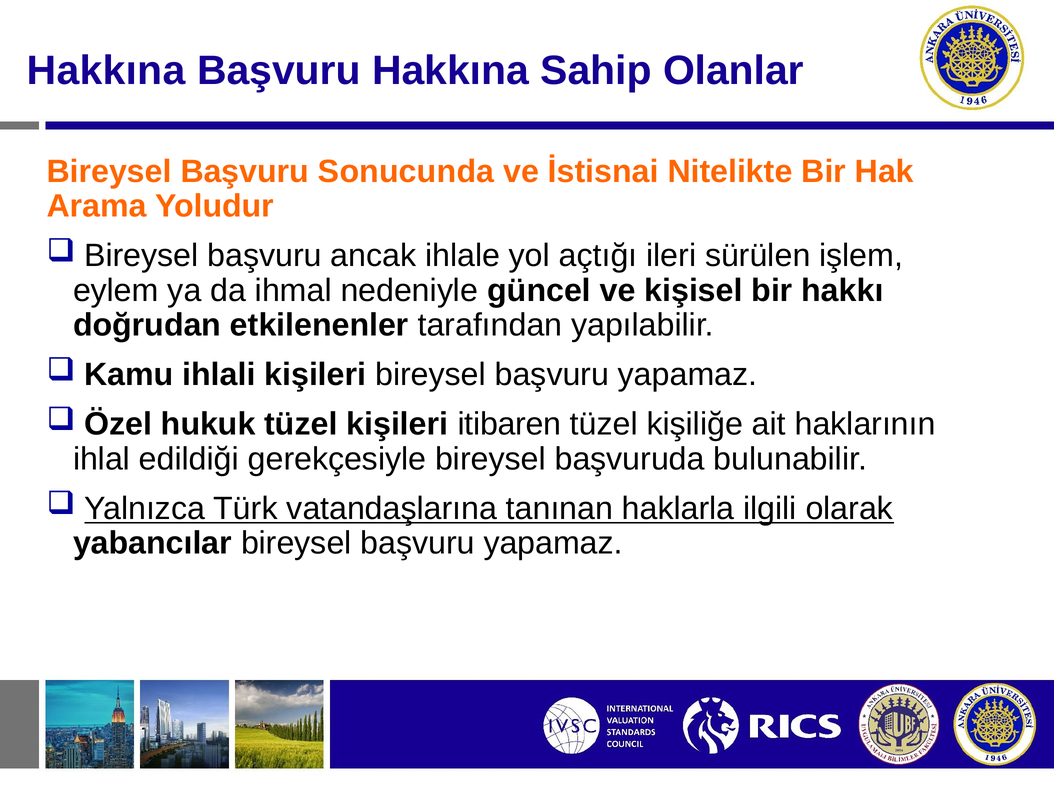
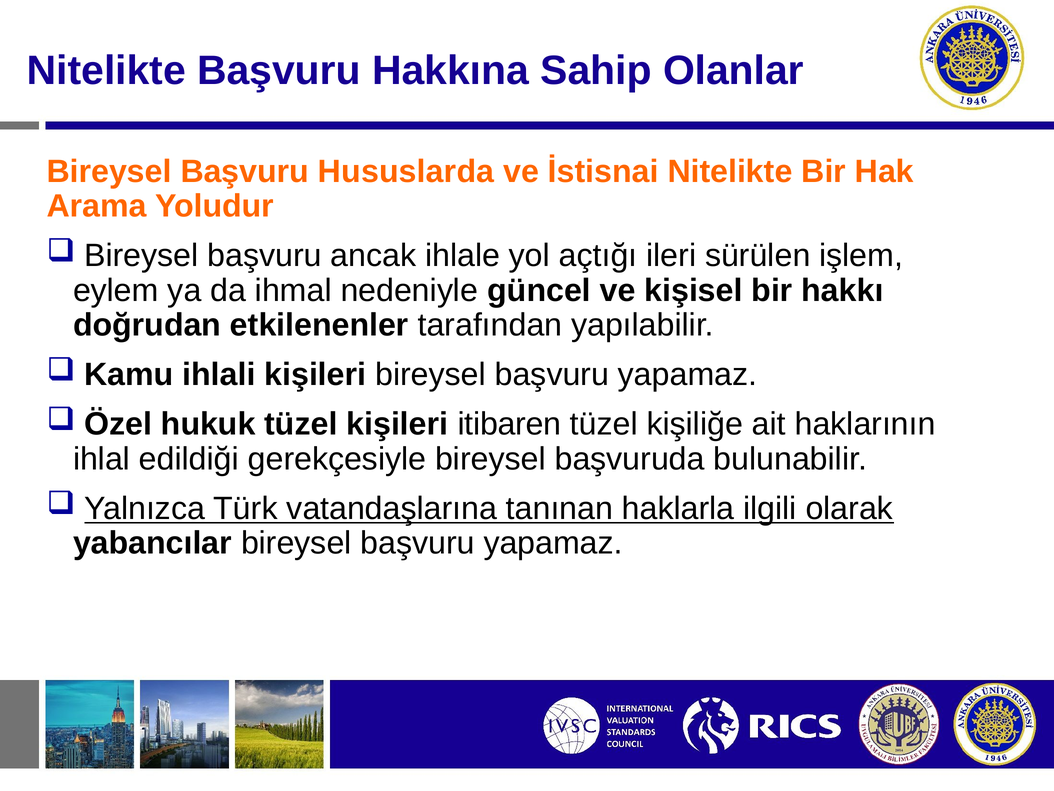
Hakkına: Hakkına -> Nitelikte (106, 71)
Sonucunda: Sonucunda -> Hususlarda (406, 171)
